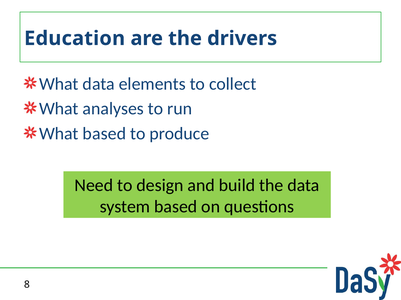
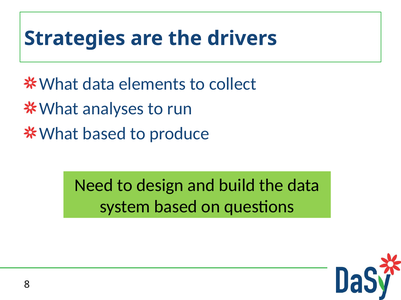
Education: Education -> Strategies (75, 39)
